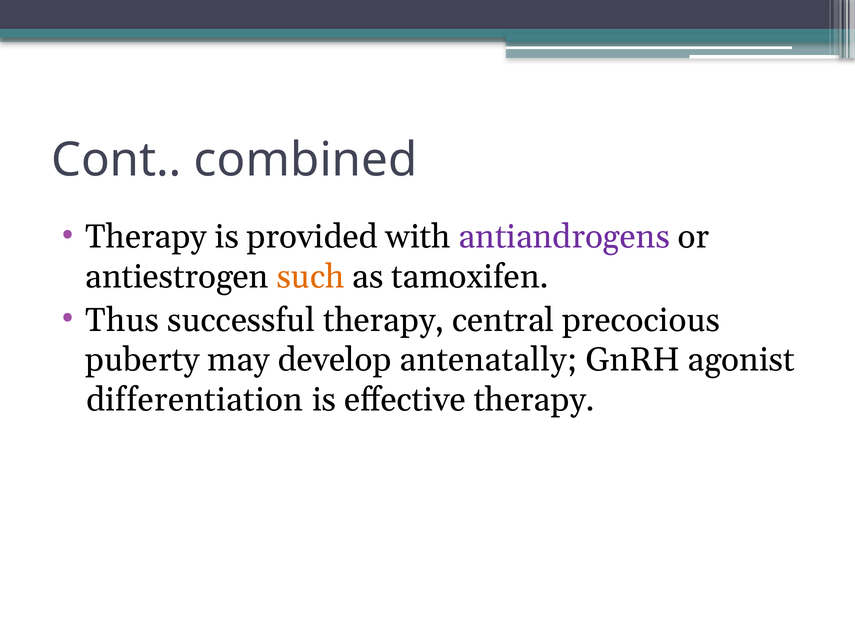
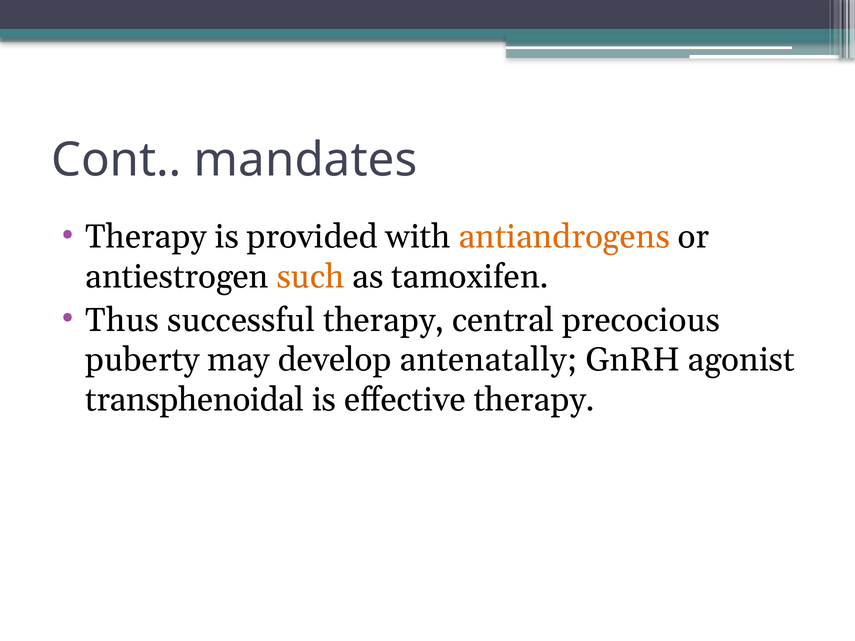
combined: combined -> mandates (306, 160)
antiandrogens colour: purple -> orange (564, 237)
differentiation: differentiation -> transphenoidal (195, 400)
